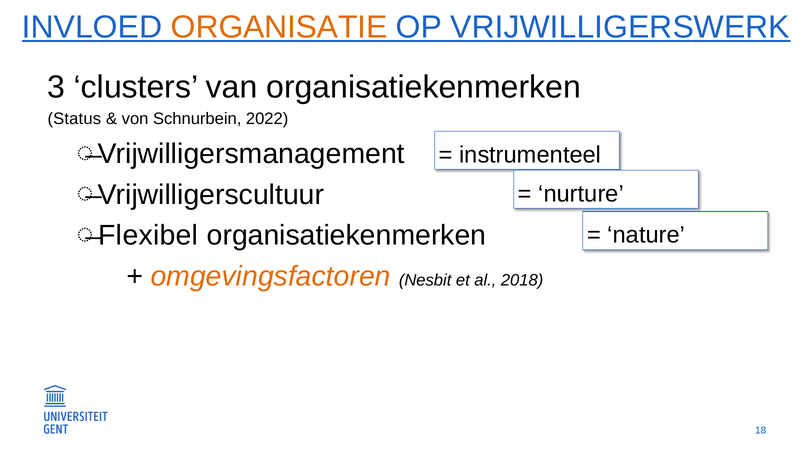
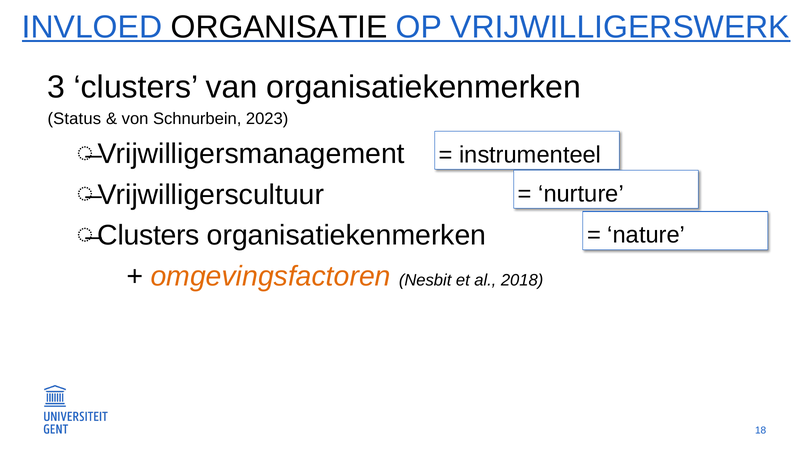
ORGANISATIE colour: orange -> black (279, 27)
2022: 2022 -> 2023 (267, 119)
Flexibel: Flexibel -> Clusters (149, 236)
